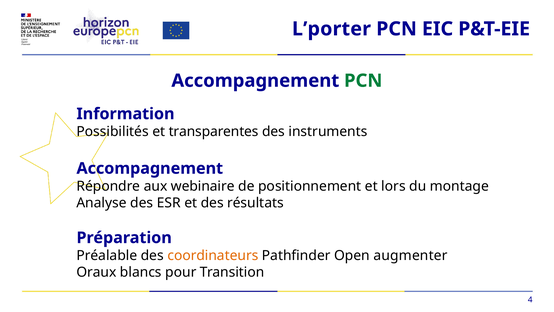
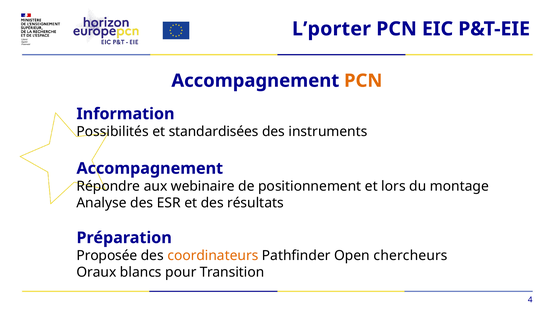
PCN colour: green -> orange (363, 81)
transparentes: transparentes -> standardisées (214, 132)
Préalable: Préalable -> Proposée (107, 255)
augmenter: augmenter -> chercheurs (411, 255)
